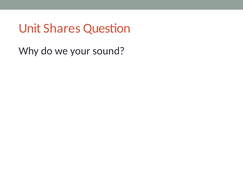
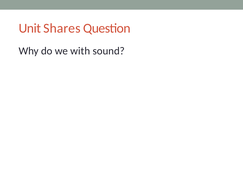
your: your -> with (80, 51)
